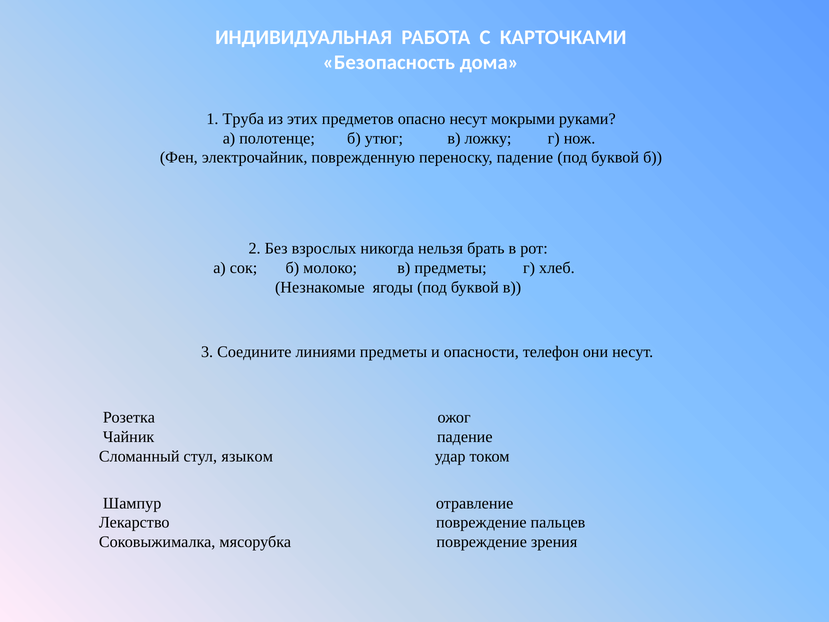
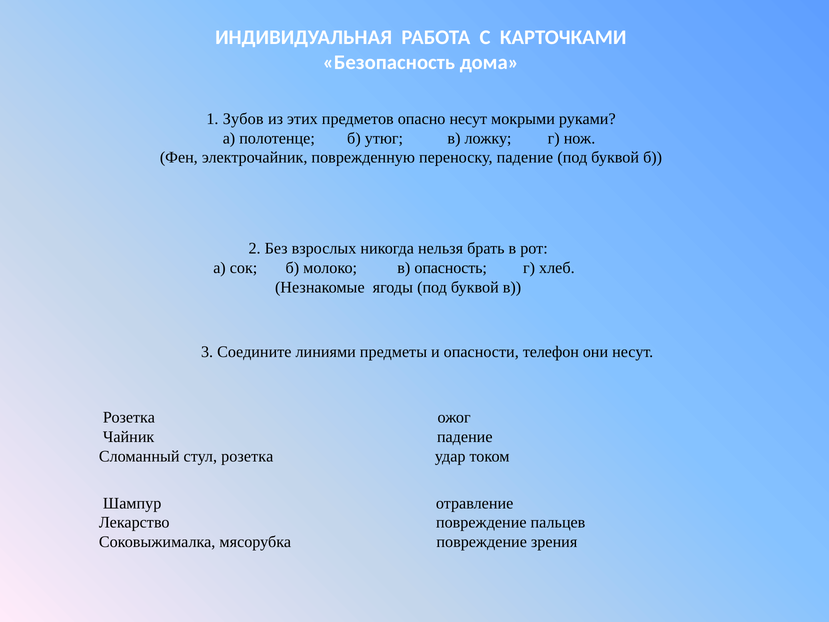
Труба: Труба -> Зубов (243, 119)
в предметы: предметы -> опасность (451, 268)
стул языком: языком -> розетка (247, 456)
